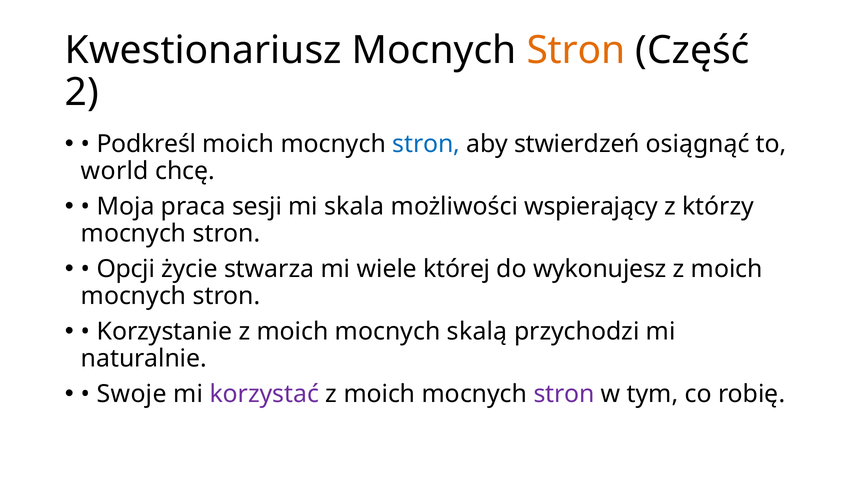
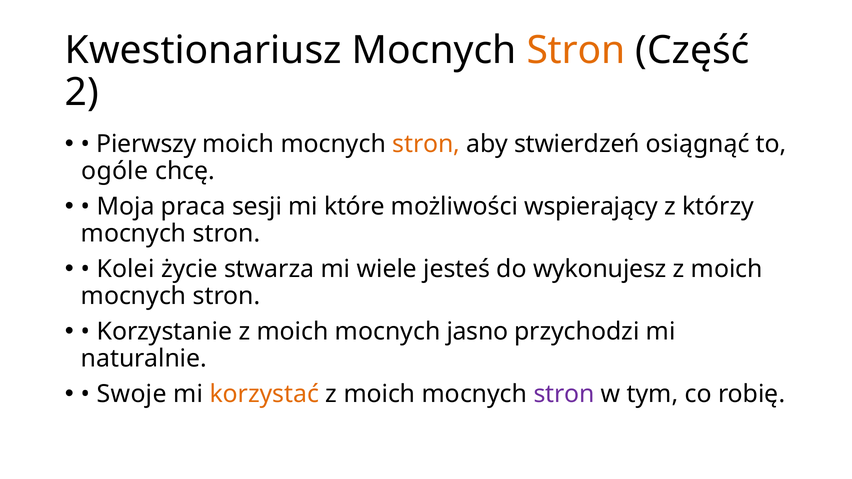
Podkreśl: Podkreśl -> Pierwszy (146, 144)
stron colour: blue -> orange (426, 144)
world: world -> ogóle (115, 171)
skala: skala -> które (354, 207)
Opcji: Opcji -> Kolei (126, 269)
której: której -> jesteś (457, 269)
skalą: skalą -> jasno (477, 332)
korzystać colour: purple -> orange (264, 394)
